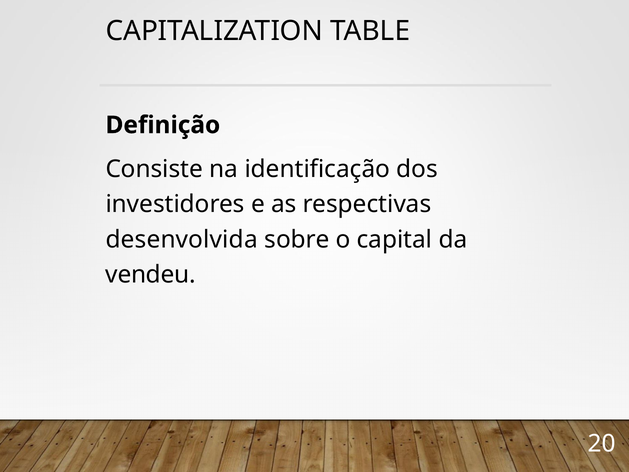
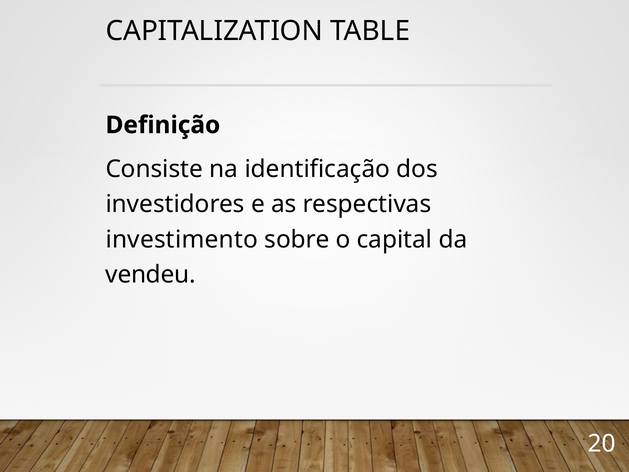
desenvolvida: desenvolvida -> investimento (182, 239)
